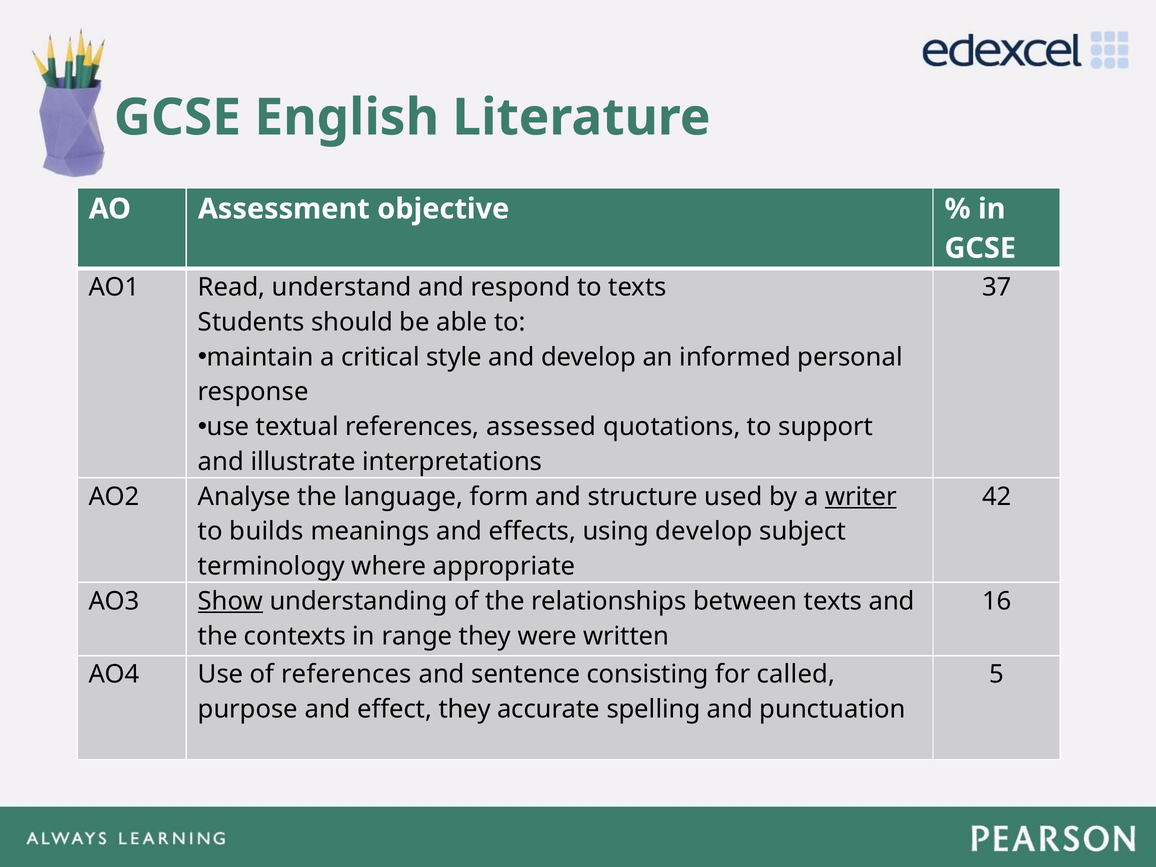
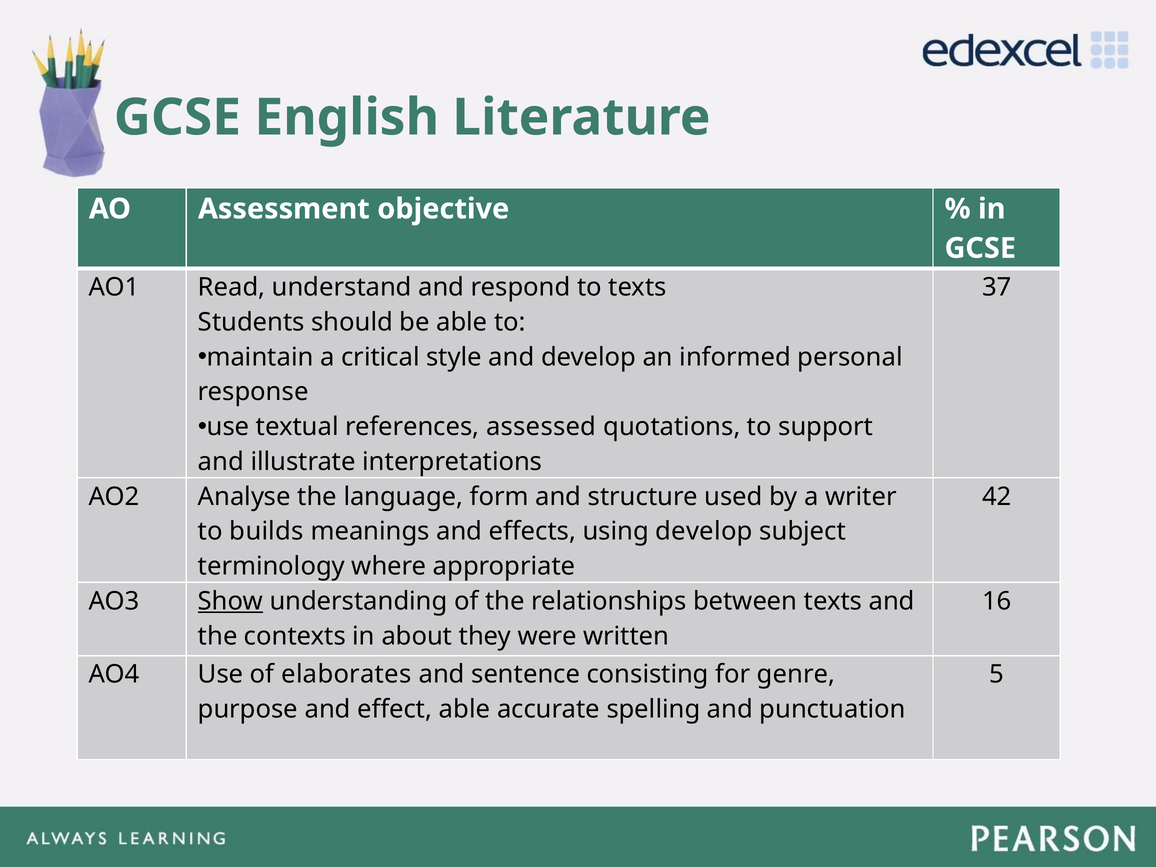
writer underline: present -> none (861, 497)
range: range -> about (417, 636)
of references: references -> elaborates (346, 674)
called: called -> genre (796, 674)
effect they: they -> able (464, 709)
